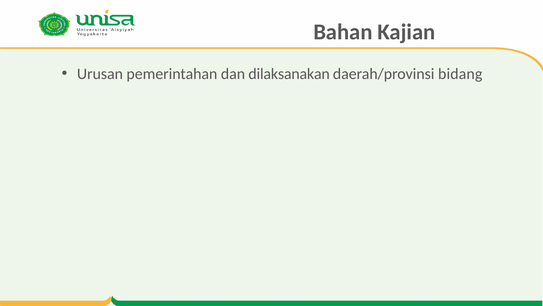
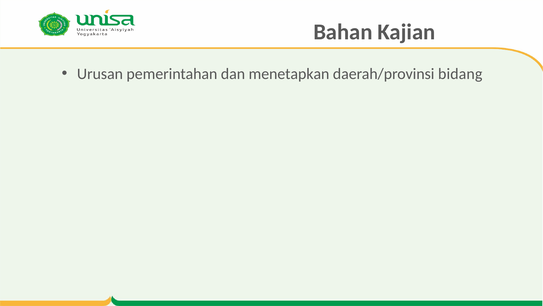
dilaksanakan: dilaksanakan -> menetapkan (289, 74)
